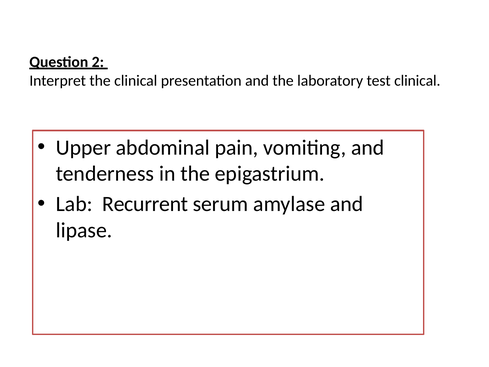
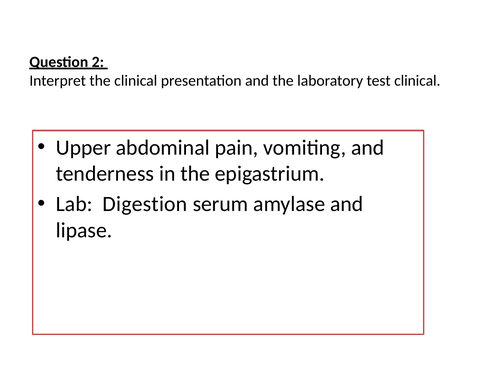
Recurrent: Recurrent -> Digestion (145, 204)
